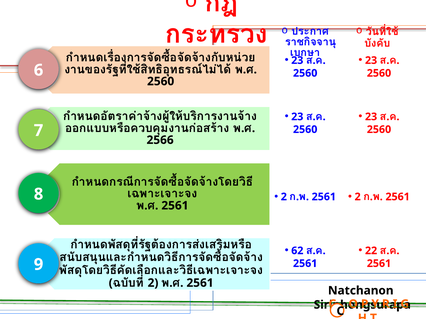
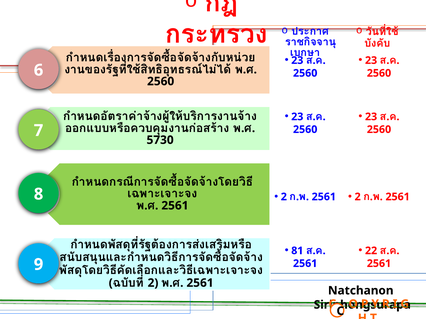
2566: 2566 -> 5730 (160, 140)
62: 62 -> 81 (297, 251)
